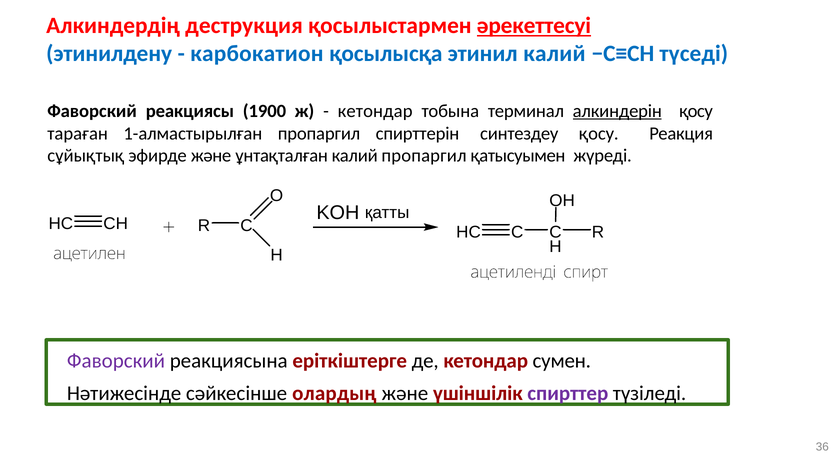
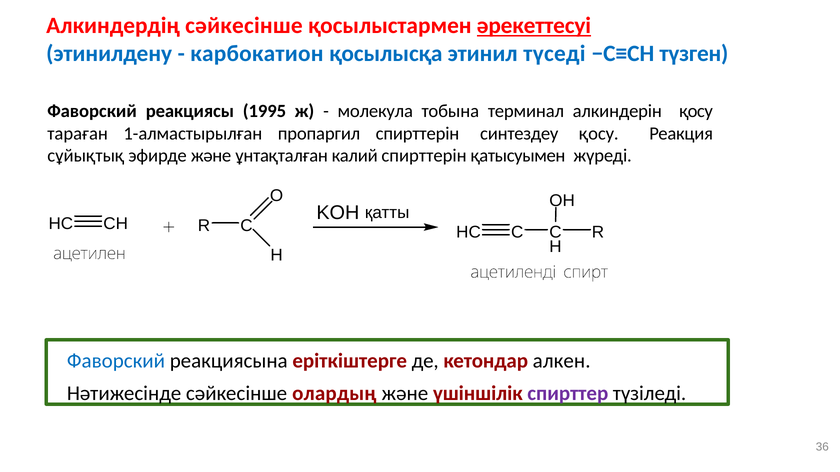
Алкиндердің деструкция: деструкция -> сәйкесінше (244, 26)
этинил калий: калий -> түседі (554, 54)
түседі: түседі -> түзген (694, 54)
1900: 1900 -> 1995 (264, 111)
кетондар: кетондар -> молекула (375, 111)
алкиндерін underline: present -> none (617, 111)
калий пропаргил: пропаргил -> спирттерін (424, 156)
Фаворский colour: purple -> blue (116, 361)
сумен: сумен -> алкен (562, 361)
